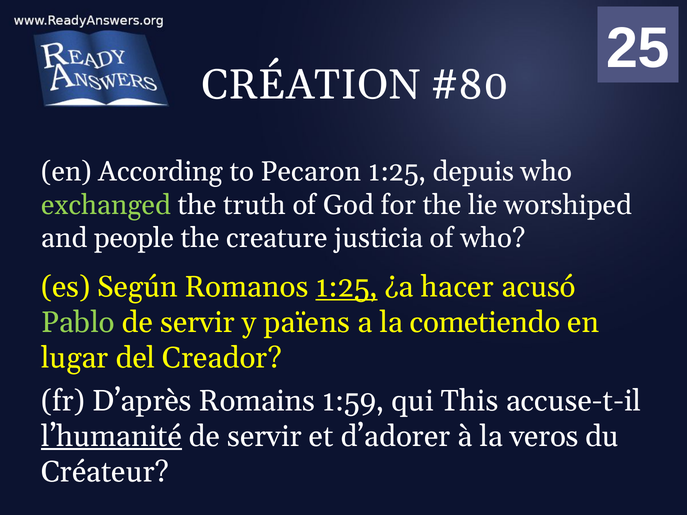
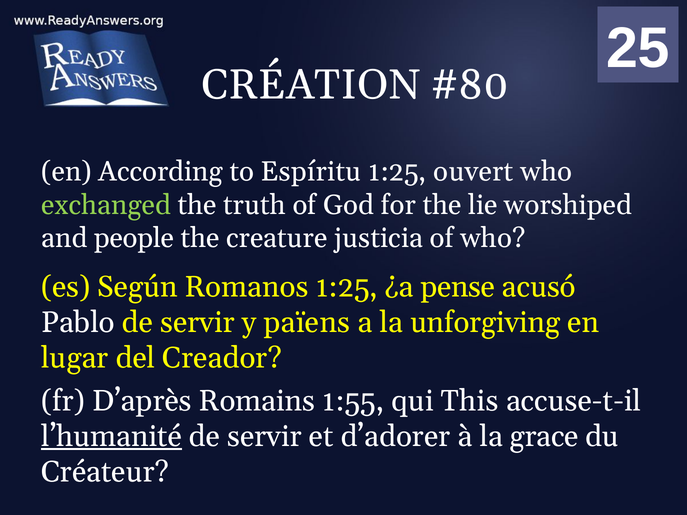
Pecaron: Pecaron -> Espíritu (311, 172)
depuis: depuis -> ouvert (473, 172)
1:25 underline: present -> none (347, 287)
hacer: hacer -> pense (458, 287)
Pablo colour: light green -> white (78, 323)
cometiendo: cometiendo -> unforgiving (485, 323)
1:59: 1:59 -> 1:55 (353, 401)
veros: veros -> grace (544, 437)
